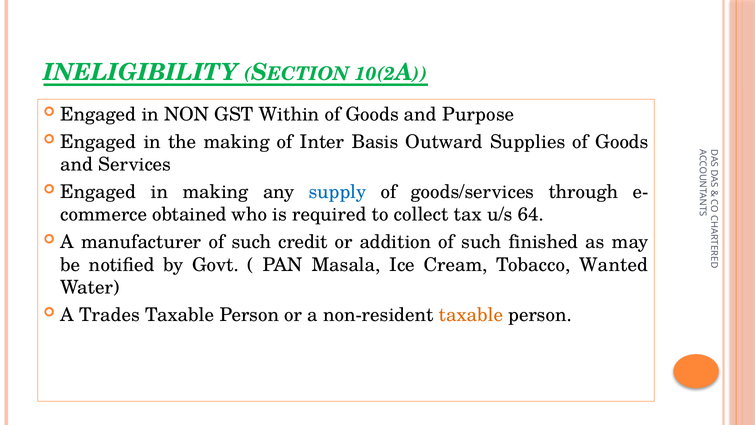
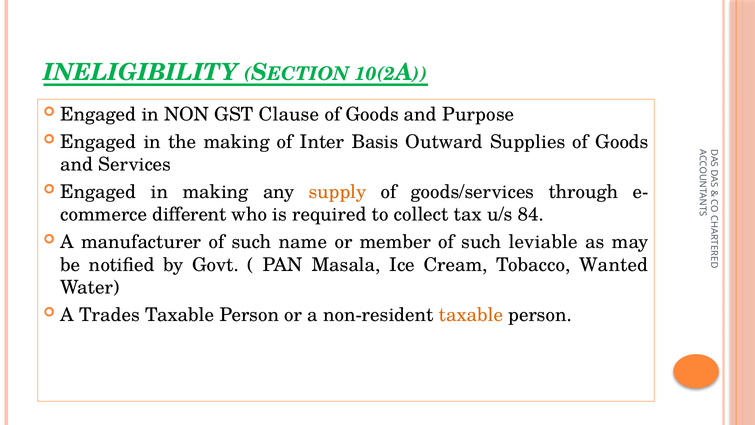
Within: Within -> Clause (289, 115)
supply colour: blue -> orange (338, 192)
obtained: obtained -> different (189, 215)
64: 64 -> 84 (531, 215)
credit: credit -> name (303, 242)
addition: addition -> member (395, 242)
finished: finished -> leviable (543, 242)
